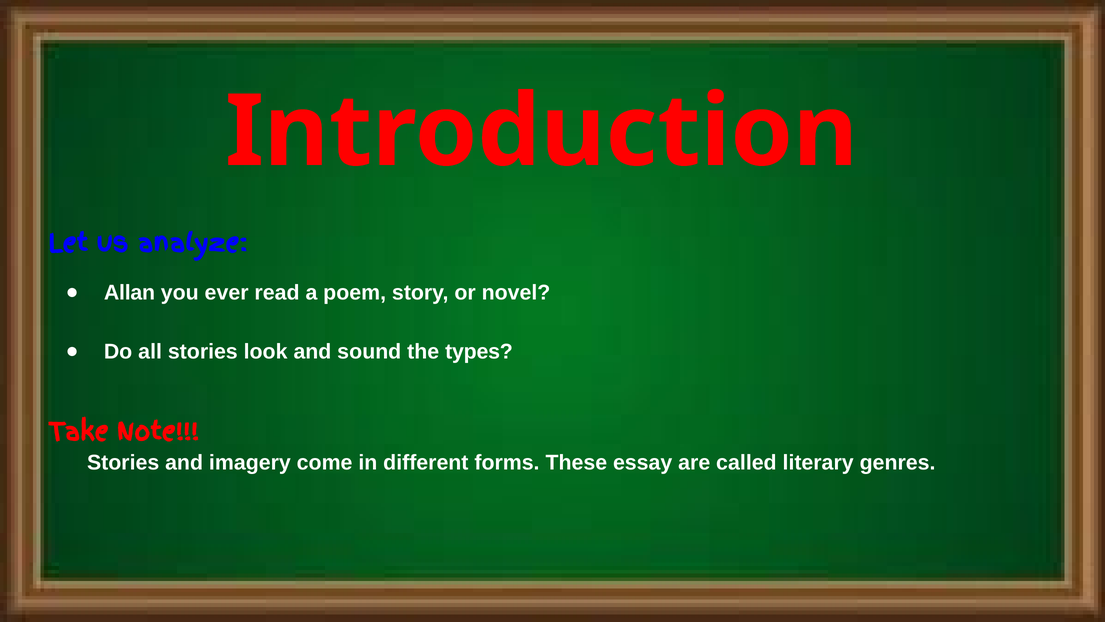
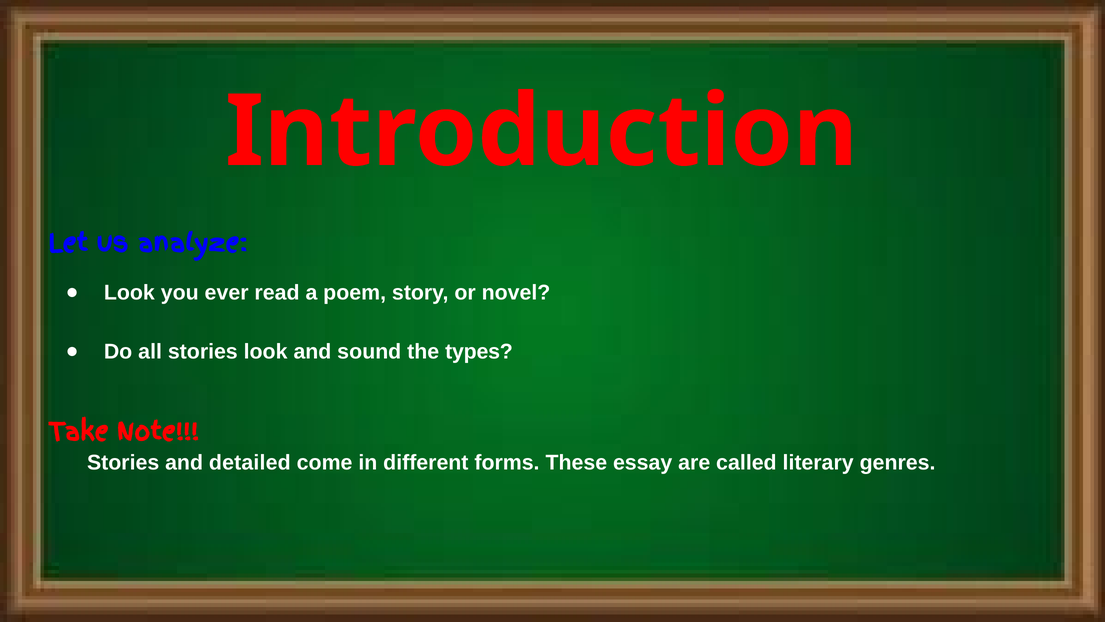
Allan: Allan -> Look (129, 293)
imagery: imagery -> detailed (250, 463)
